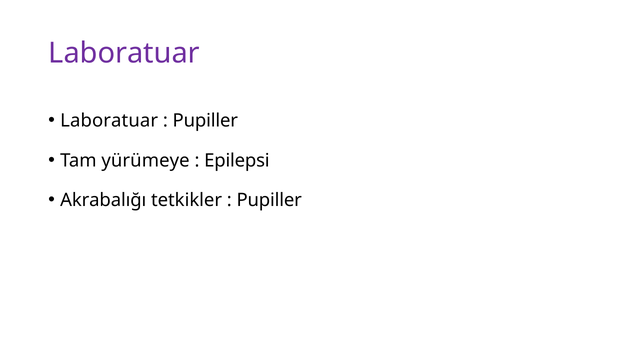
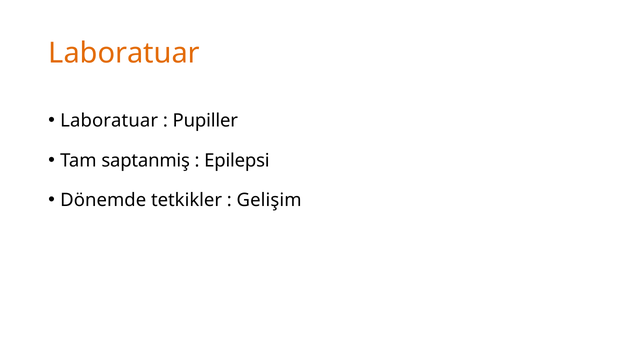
Laboratuar colour: purple -> orange (124, 53)
yürümeye: yürümeye -> saptanmiş (146, 161)
Akrabalığı: Akrabalığı -> Dönemde (103, 201)
Pupiller: Pupiller -> Gelişim (269, 201)
